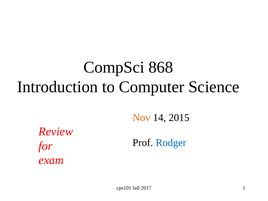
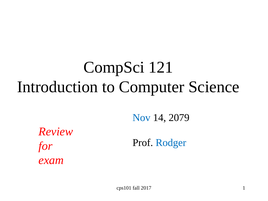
868: 868 -> 121 (161, 67)
Nov colour: orange -> blue (141, 118)
2015: 2015 -> 2079 (179, 118)
